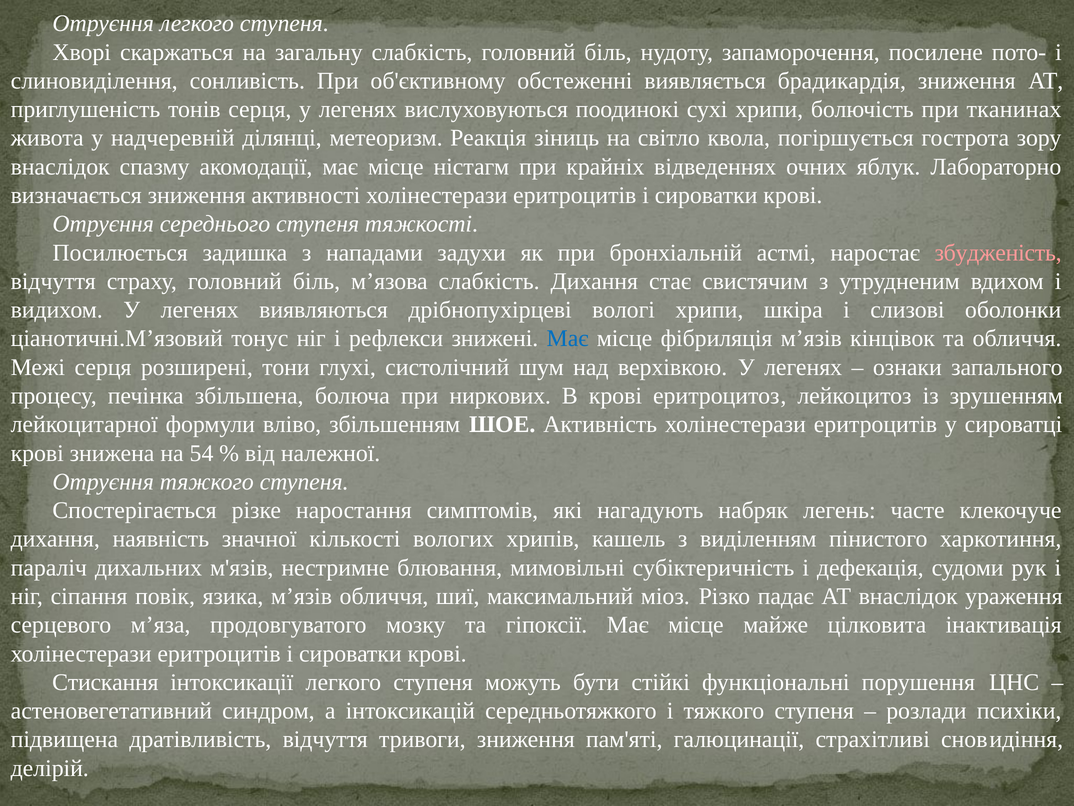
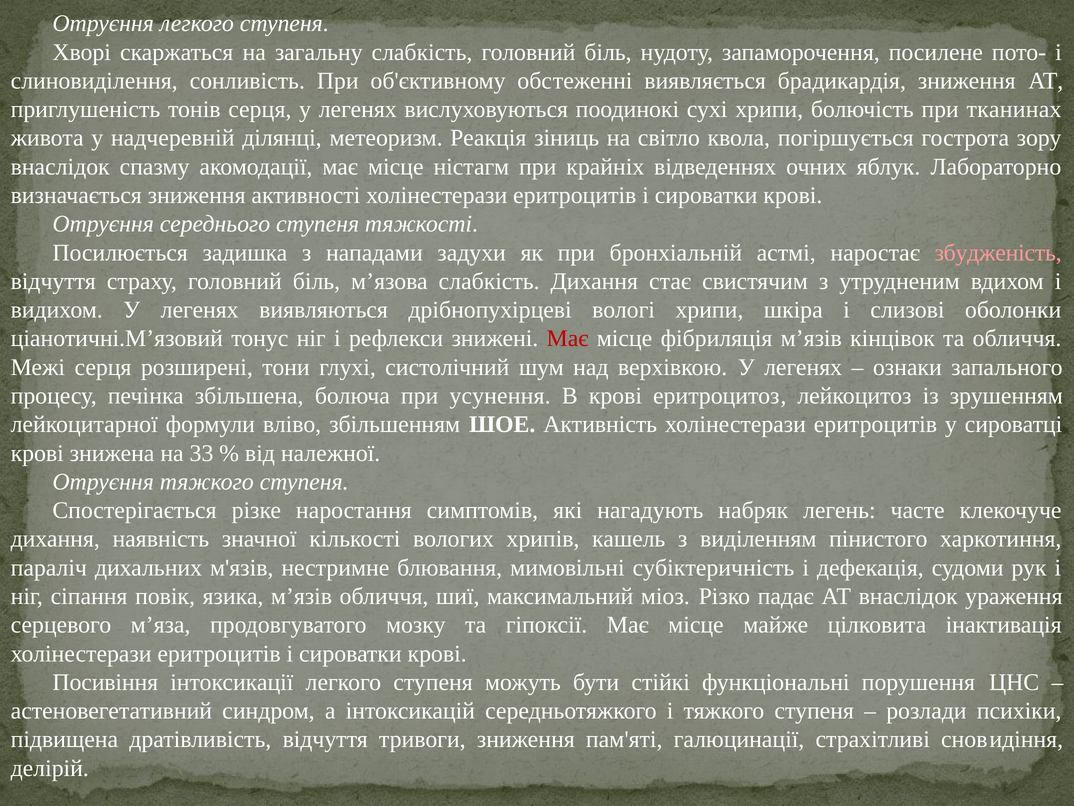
Має colour: blue -> red (568, 338)
ниркових: ниркових -> усунення (500, 396)
54: 54 -> 33 (202, 453)
Стискання: Стискання -> Посивіння (105, 682)
